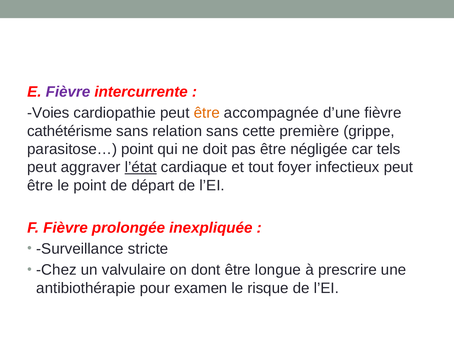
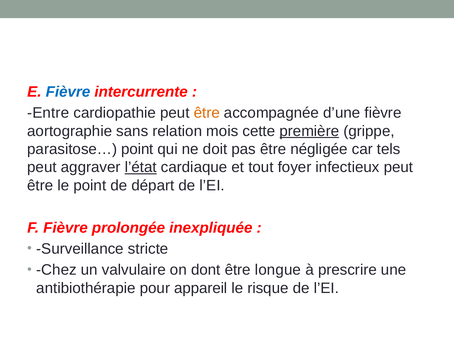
Fièvre colour: purple -> blue (68, 92)
Voies: Voies -> Entre (48, 113)
cathétérisme: cathétérisme -> aortographie (70, 131)
relation sans: sans -> mois (222, 131)
première underline: none -> present (309, 131)
examen: examen -> appareil (201, 289)
